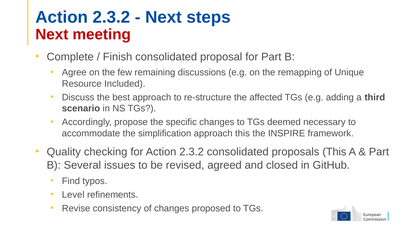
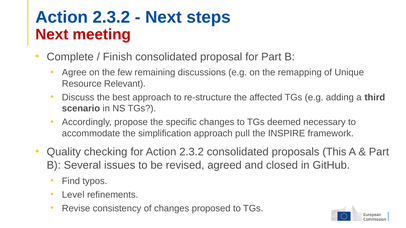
Included: Included -> Relevant (125, 84)
approach this: this -> pull (242, 134)
